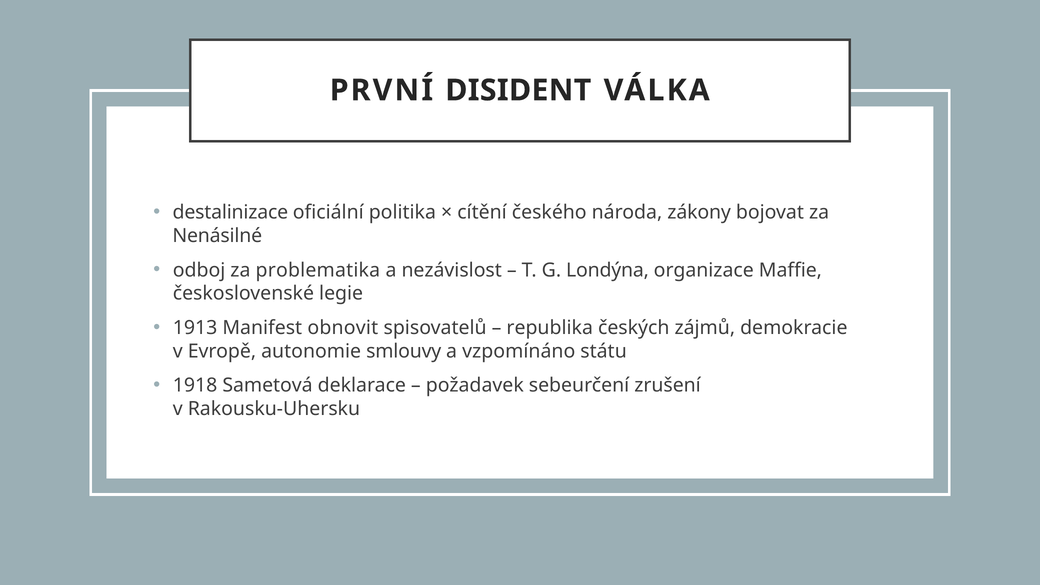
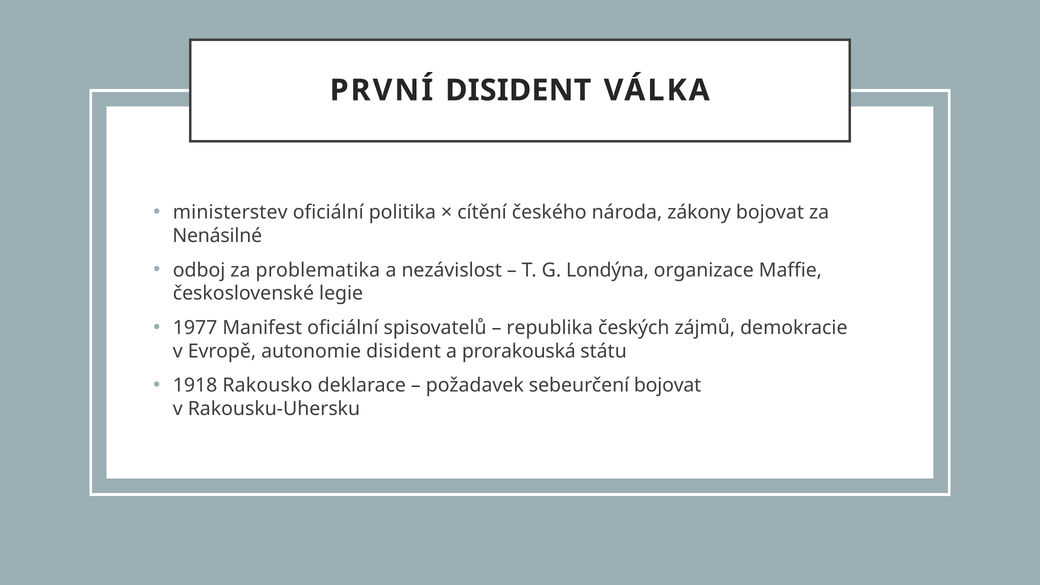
destalinizace: destalinizace -> ministerstev (230, 212)
1913: 1913 -> 1977 (195, 328)
Manifest obnovit: obnovit -> oficiální (343, 328)
autonomie smlouvy: smlouvy -> disident (404, 351)
vzpomínáno: vzpomínáno -> prorakouská (519, 351)
Sametová: Sametová -> Rakousko (267, 385)
sebeurčení zrušení: zrušení -> bojovat (668, 385)
